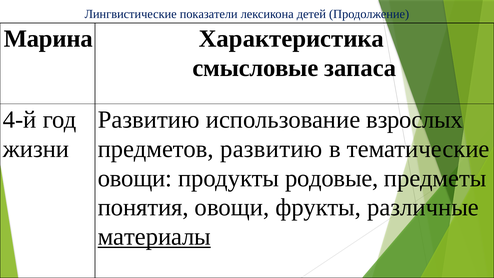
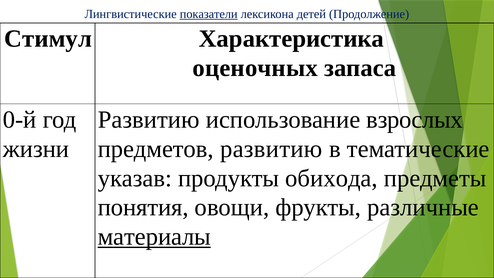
показатели underline: none -> present (209, 14)
Марина: Марина -> Стимул (48, 39)
смысловые: смысловые -> оценочных (255, 68)
4-й: 4-й -> 0-й (20, 120)
овощи: овощи -> указав (135, 178)
родовые: родовые -> обихода (331, 178)
